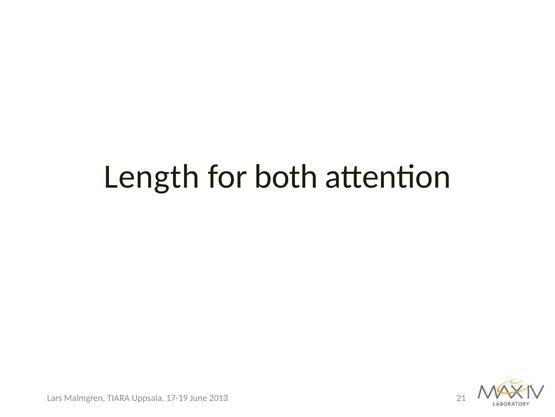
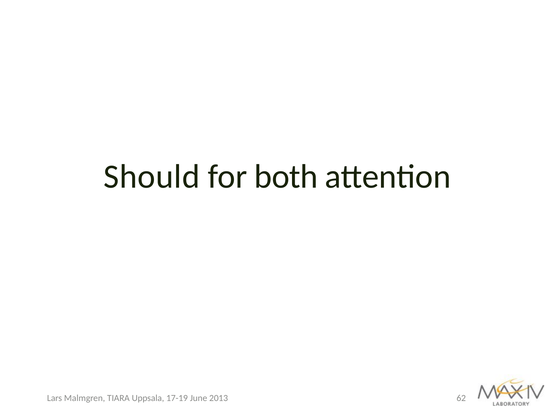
Length: Length -> Should (152, 176)
21: 21 -> 62 (461, 397)
